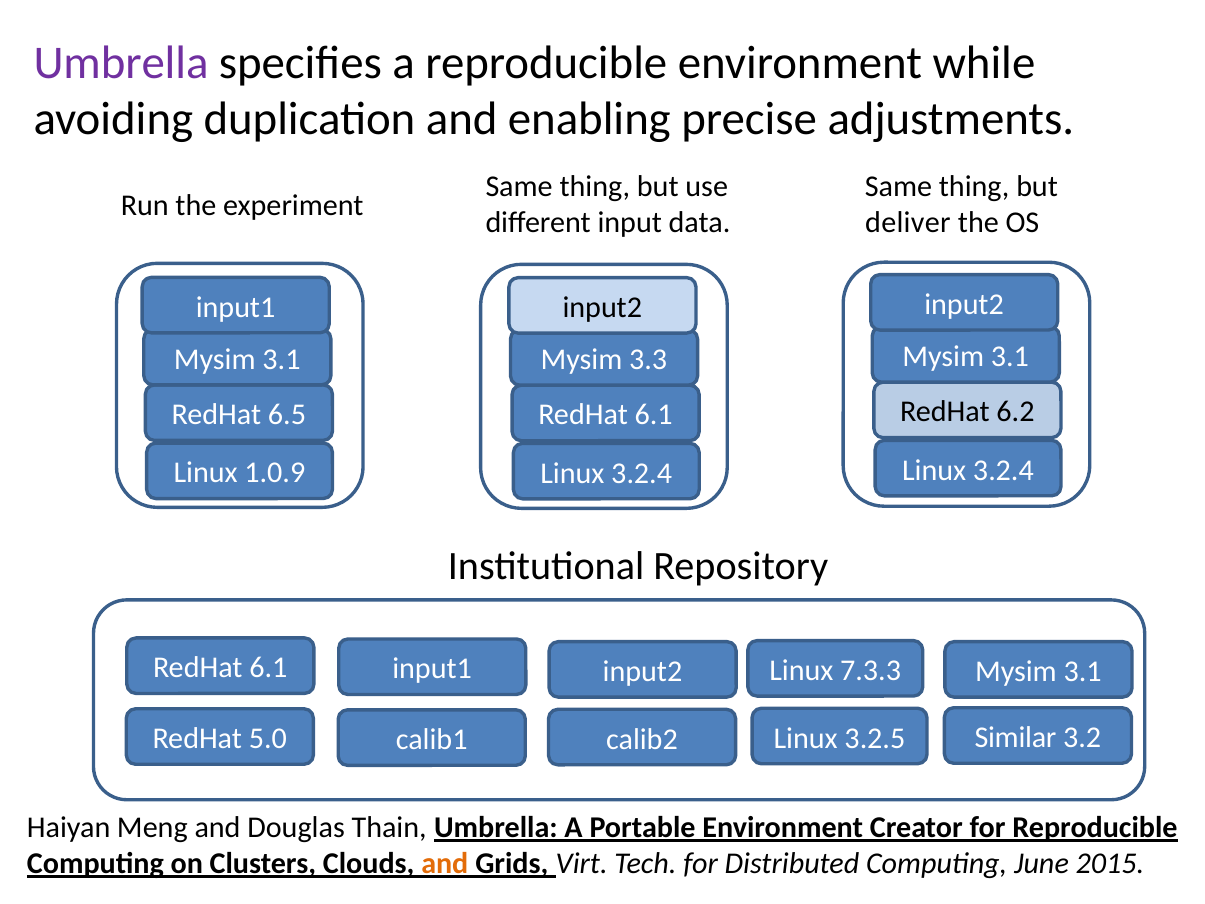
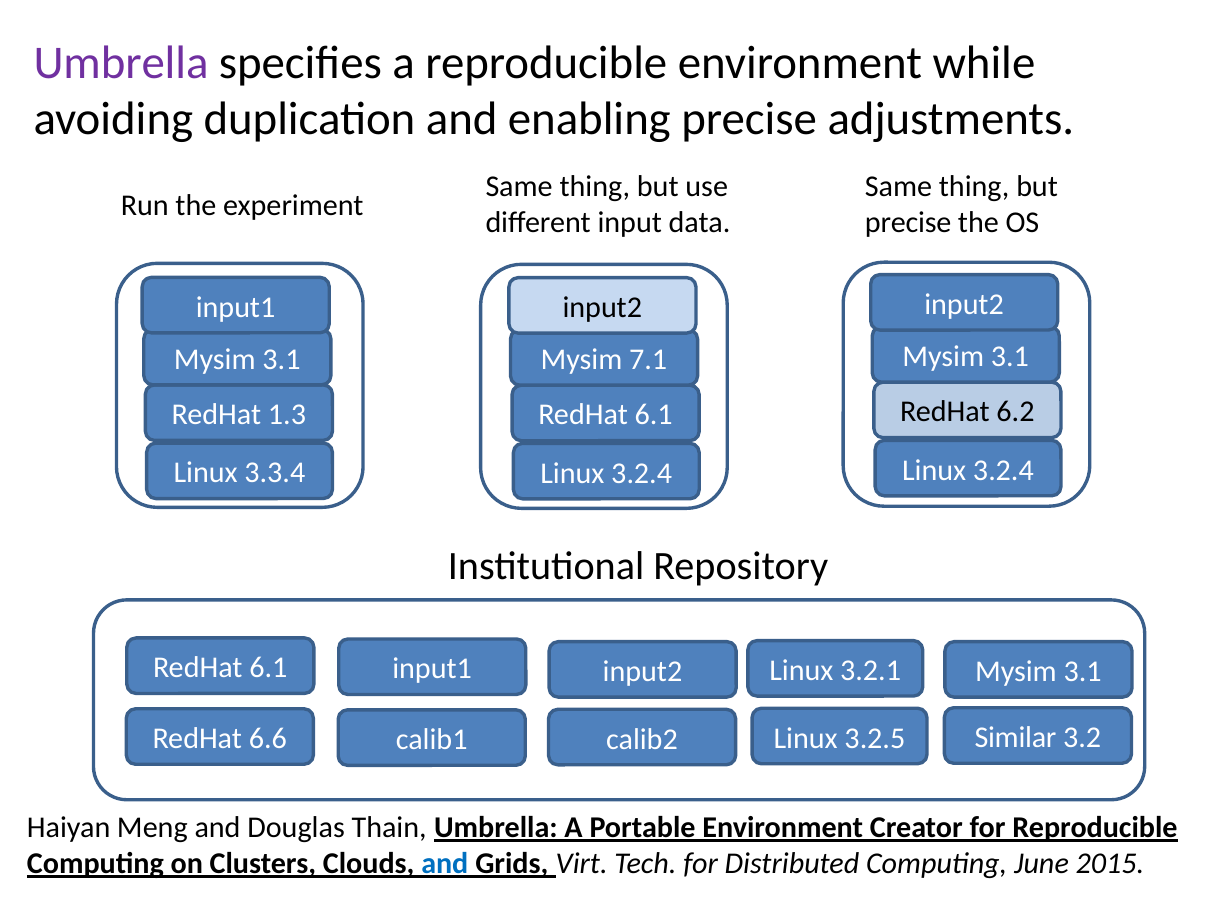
deliver: deliver -> precise (908, 223)
3.3: 3.3 -> 7.1 (648, 359)
6.5: 6.5 -> 1.3 (287, 415)
1.0.9: 1.0.9 -> 3.3.4 (275, 473)
7.3.3: 7.3.3 -> 3.2.1 (871, 670)
5.0: 5.0 -> 6.6 (268, 738)
and colour: orange -> blue (445, 863)
